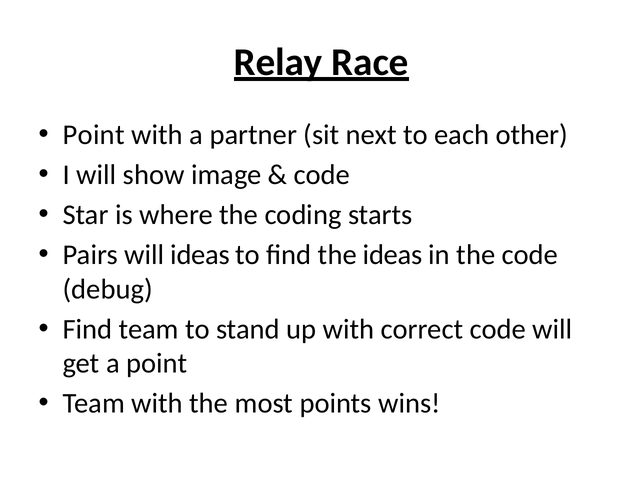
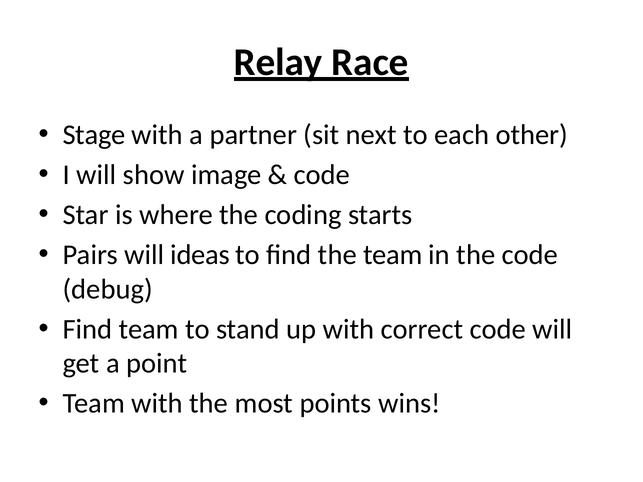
Point: Point -> Stage (94, 135)
the ideas: ideas -> team (393, 255)
